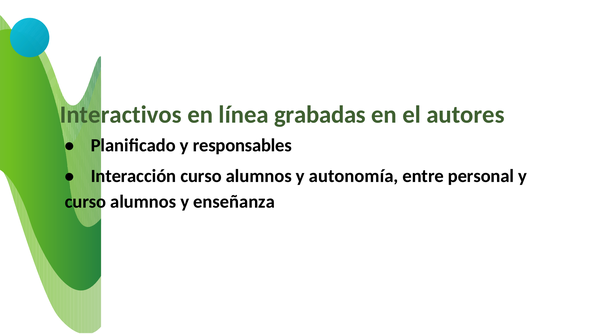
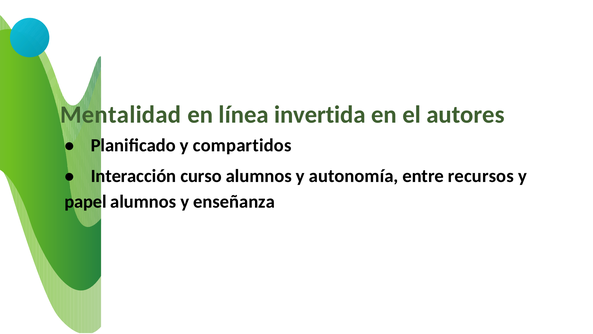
Interactivos: Interactivos -> Mentalidad (121, 115)
grabadas: grabadas -> invertida (320, 115)
responsables: responsables -> compartidos (242, 145)
personal: personal -> recursos (481, 176)
curso: curso -> papel (86, 201)
